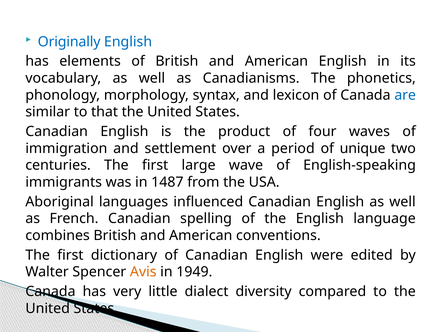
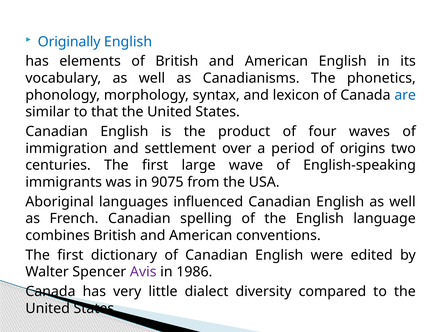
unique: unique -> origins (363, 148)
1487: 1487 -> 9075 (167, 182)
Avis colour: orange -> purple (143, 272)
1949: 1949 -> 1986 (194, 272)
